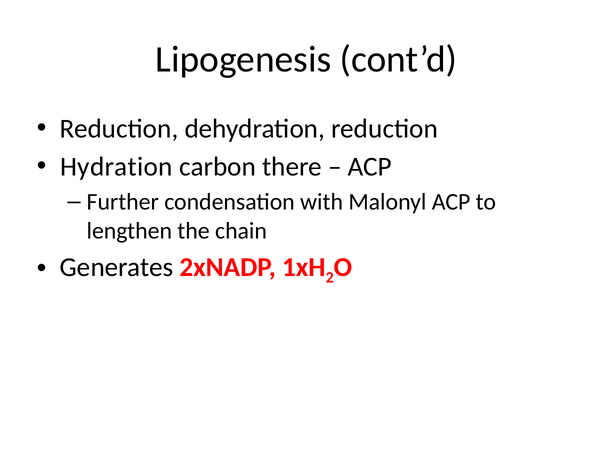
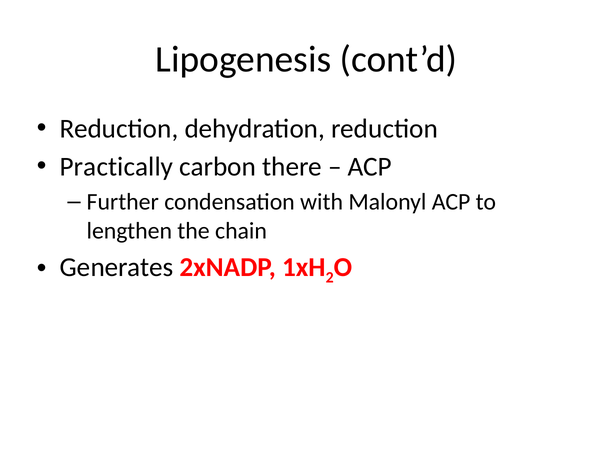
Hydration: Hydration -> Practically (116, 167)
